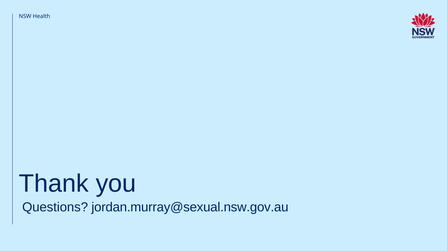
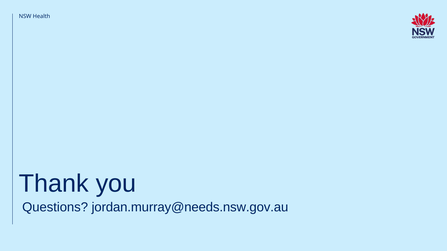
jordan.murray@sexual.nsw.gov.au: jordan.murray@sexual.nsw.gov.au -> jordan.murray@needs.nsw.gov.au (190, 207)
